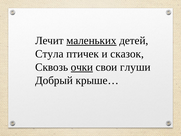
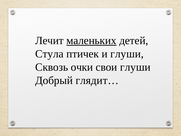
и сказок: сказок -> глуши (127, 54)
очки underline: present -> none (82, 67)
крыше…: крыше… -> глядит… (97, 80)
